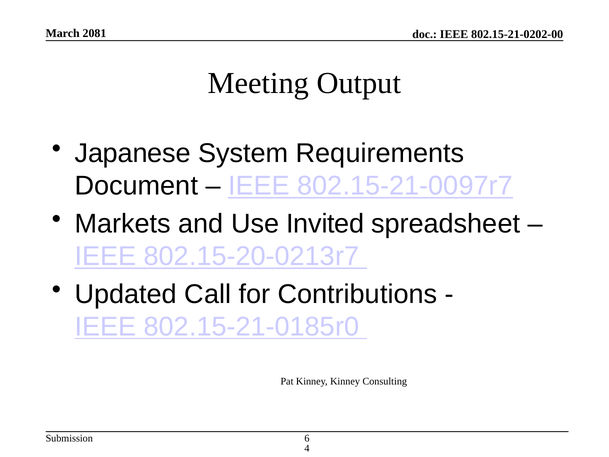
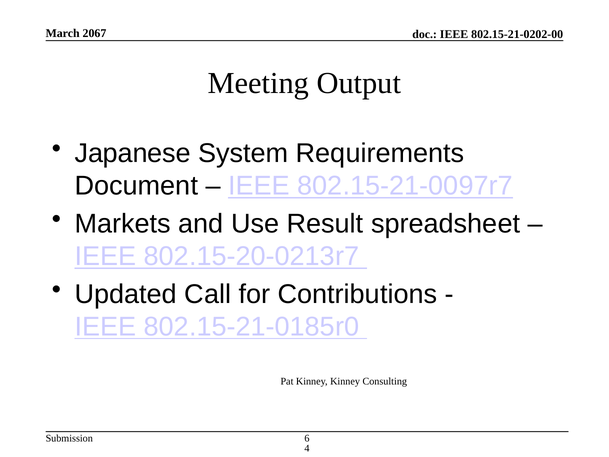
2081: 2081 -> 2067 (94, 33)
Invited: Invited -> Result (325, 224)
